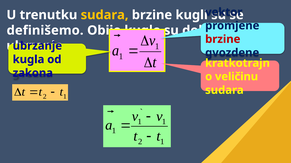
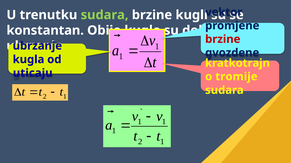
sudara colour: yellow -> light green (105, 15)
definišemo: definišemo -> konstantan (45, 31)
zakona: zakona -> uticaju (33, 73)
veličinu: veličinu -> tromije (236, 77)
